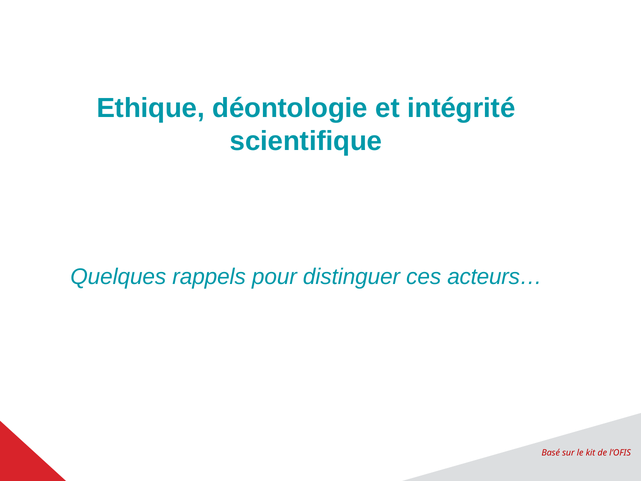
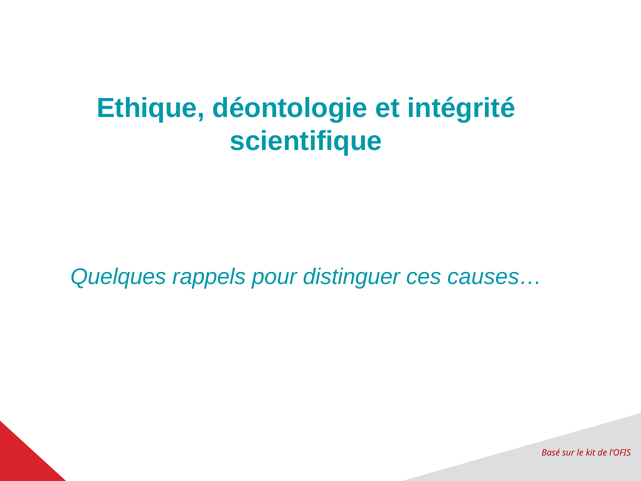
acteurs…: acteurs… -> causes… (495, 277)
